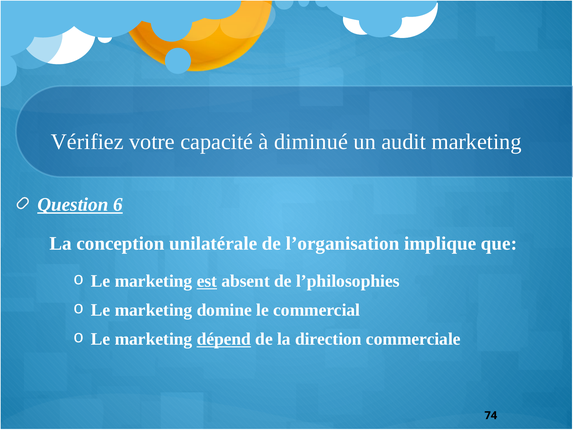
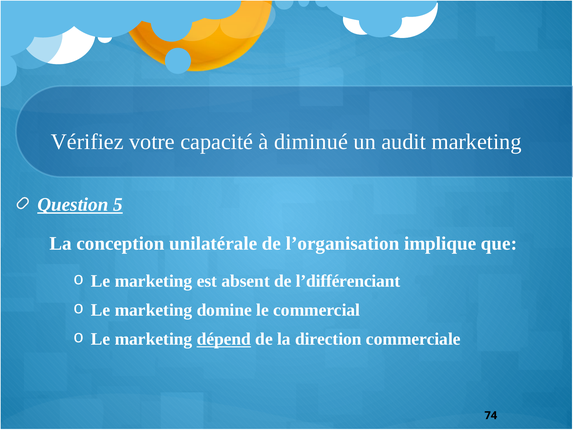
6: 6 -> 5 (118, 204)
est underline: present -> none (207, 281)
l’philosophies: l’philosophies -> l’différenciant (348, 281)
